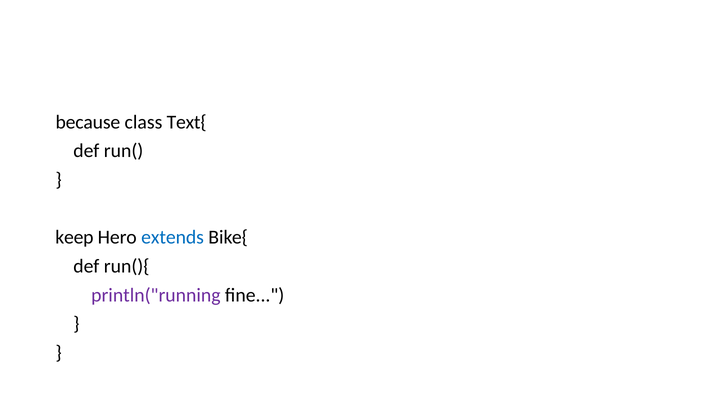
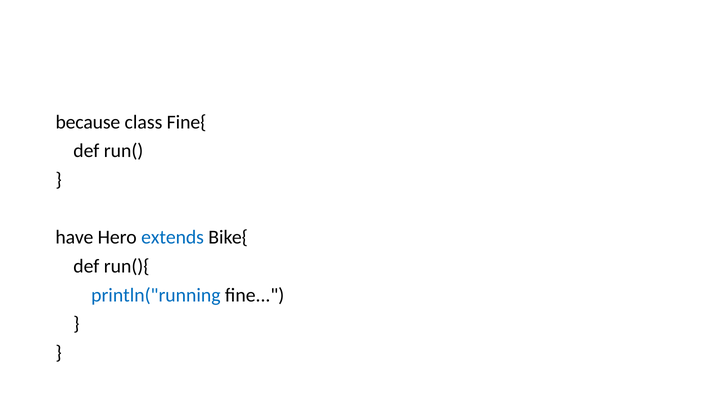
Text{: Text{ -> Fine{ (187, 122)
keep: keep -> have (74, 238)
println("running colour: purple -> blue (156, 295)
